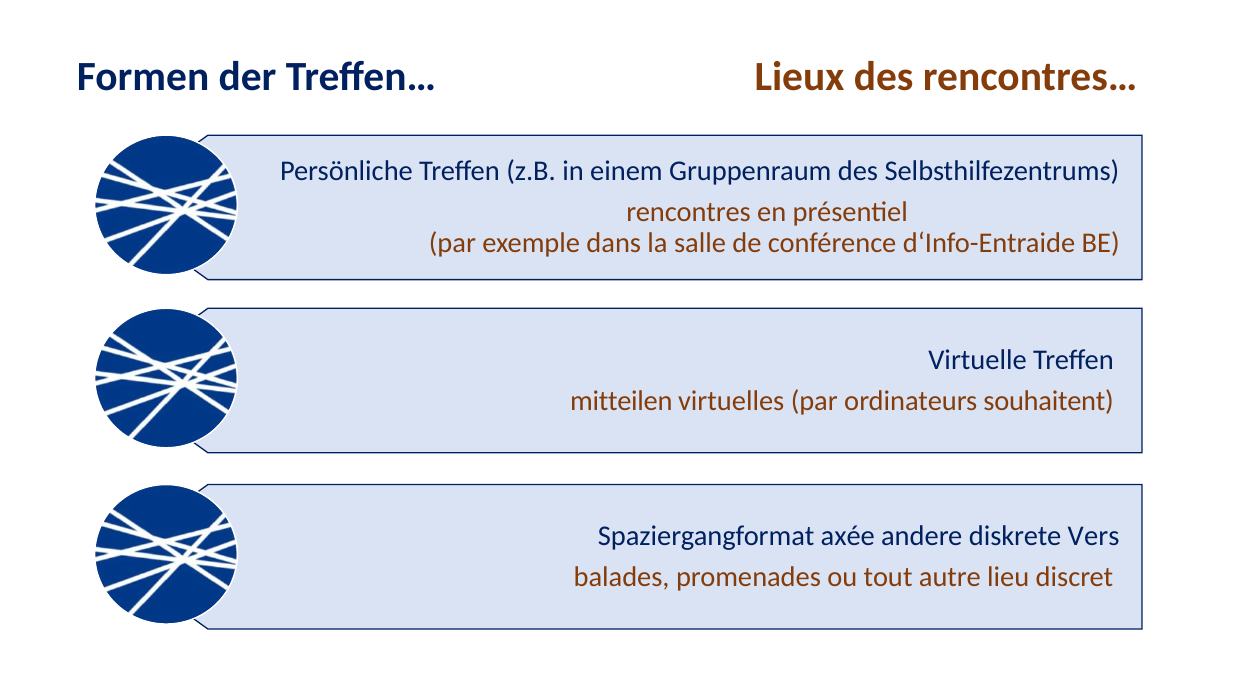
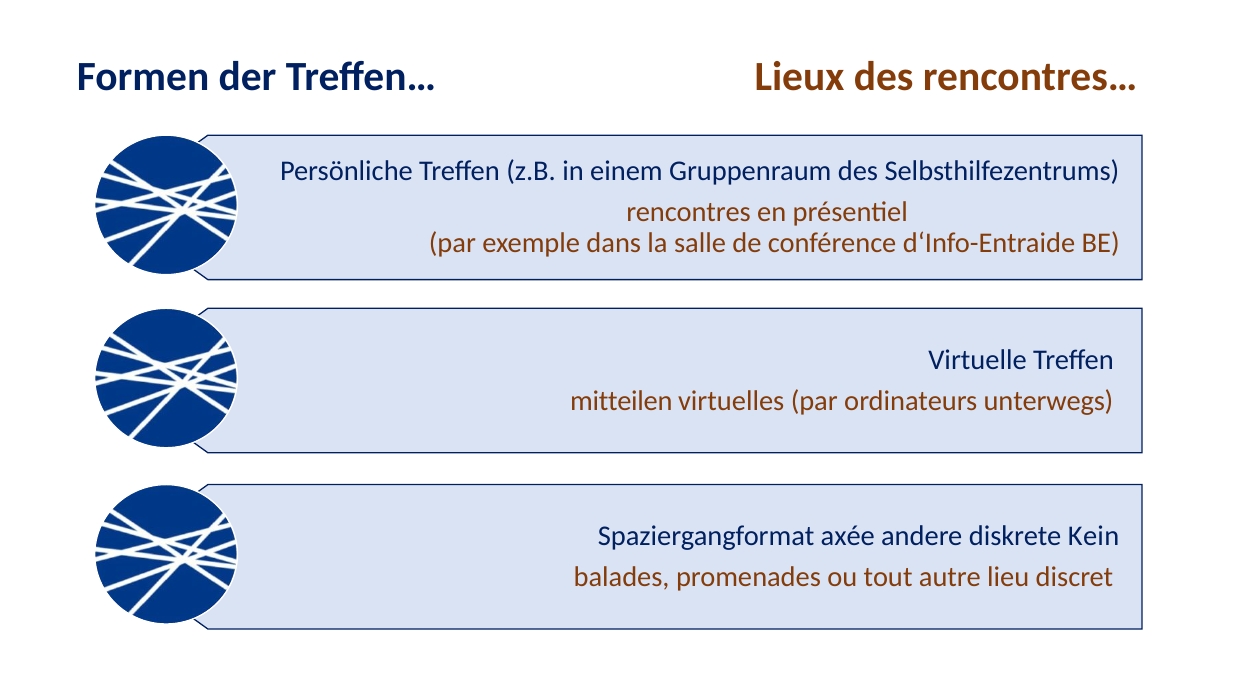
souhaitent: souhaitent -> unterwegs (1049, 401)
Vers: Vers -> Kein (1094, 536)
